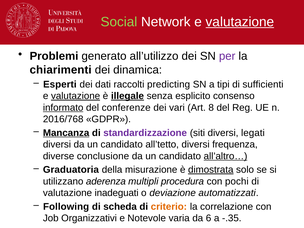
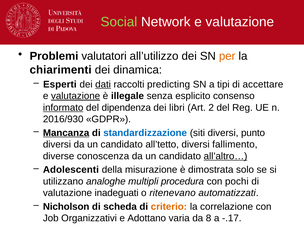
valutazione underline: present -> none (240, 22)
generato: generato -> valutatori (104, 56)
per colour: purple -> orange (227, 56)
dati underline: none -> present (103, 84)
sufficienti: sufficienti -> accettare (263, 84)
illegale underline: present -> none (127, 96)
conferenze: conferenze -> dipendenza (126, 108)
vari: vari -> libri (177, 108)
8: 8 -> 2 (211, 108)
2016/768: 2016/768 -> 2016/930 (63, 119)
standardizzazione colour: purple -> blue (145, 133)
legati: legati -> punto (253, 133)
frequenza: frequenza -> fallimento (235, 144)
conclusione: conclusione -> conoscenza (103, 156)
Graduatoria: Graduatoria -> Adolescenti (71, 170)
dimostrata underline: present -> none (211, 170)
aderenza: aderenza -> analoghe (106, 181)
deviazione: deviazione -> ritenevano (173, 193)
Following: Following -> Nicholson (66, 207)
Notevole: Notevole -> Adottano (147, 218)
6: 6 -> 8 (209, 218)
-.35: -.35 -> -.17 (232, 218)
